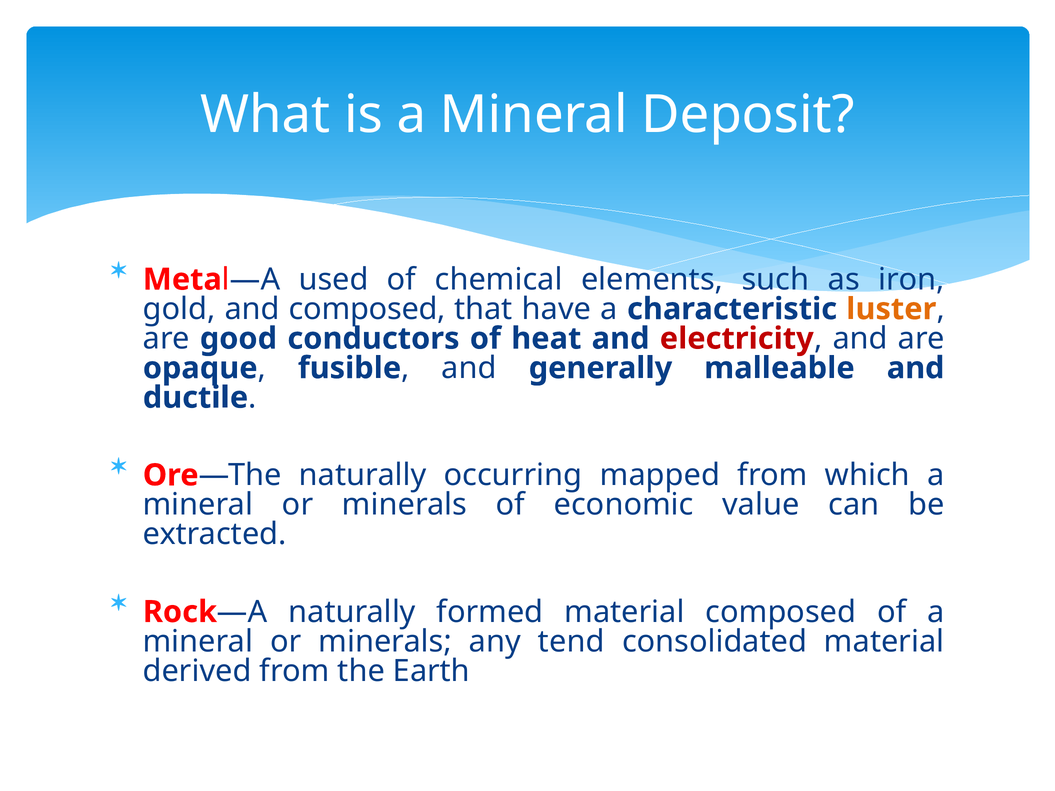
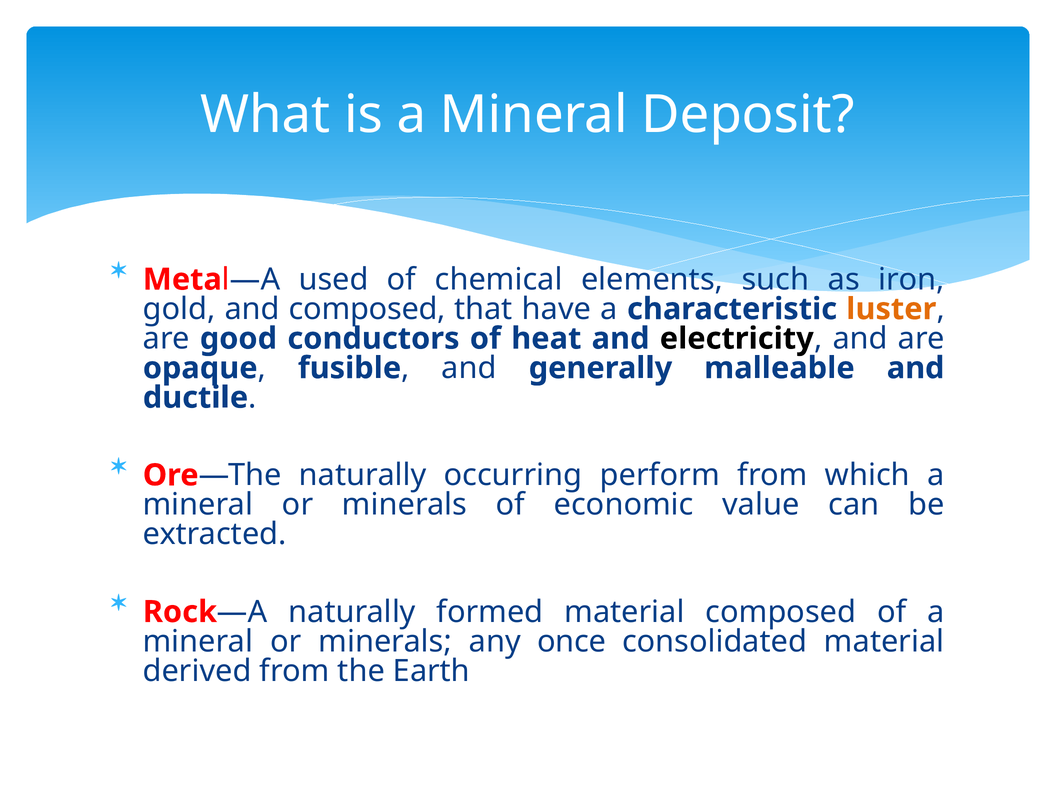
electricity colour: red -> black (737, 339)
mapped: mapped -> perform (660, 475)
tend: tend -> once (572, 642)
